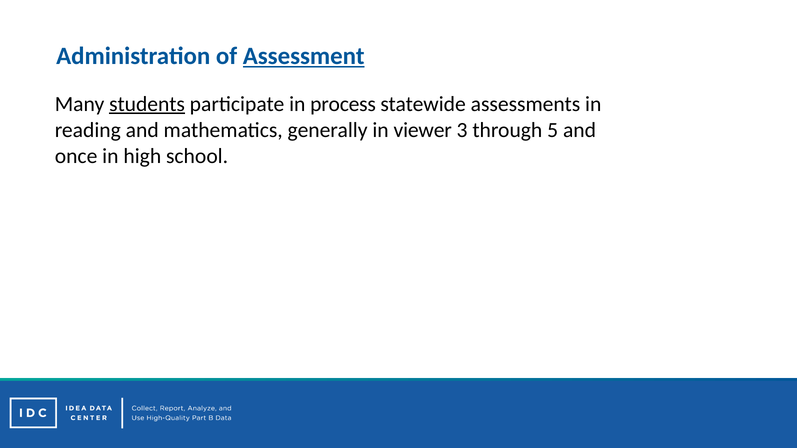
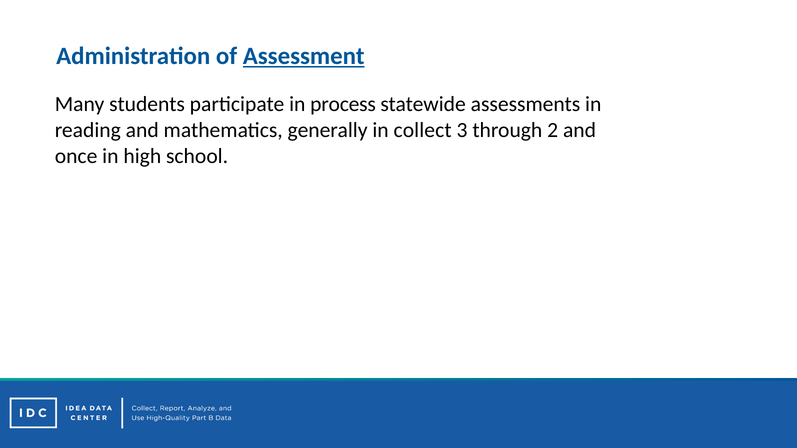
students underline: present -> none (147, 104)
viewer: viewer -> collect (423, 130)
5: 5 -> 2 (553, 130)
